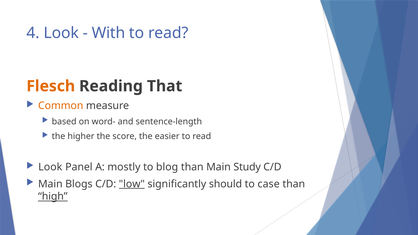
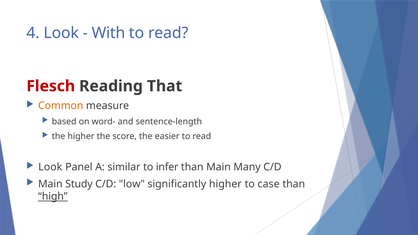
Flesch colour: orange -> red (51, 86)
mostly: mostly -> similar (124, 167)
blog: blog -> infer (167, 167)
Study: Study -> Many (247, 167)
Blogs: Blogs -> Study (79, 184)
low underline: present -> none (132, 184)
significantly should: should -> higher (225, 184)
